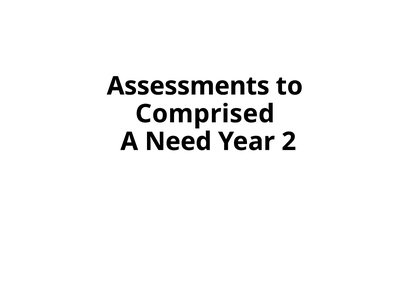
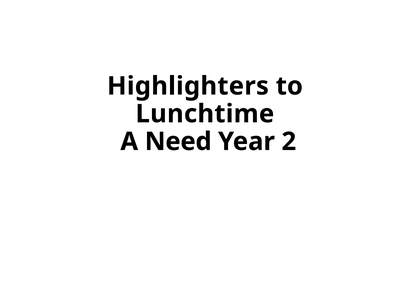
Assessments: Assessments -> Highlighters (188, 86)
Comprised: Comprised -> Lunchtime (205, 114)
